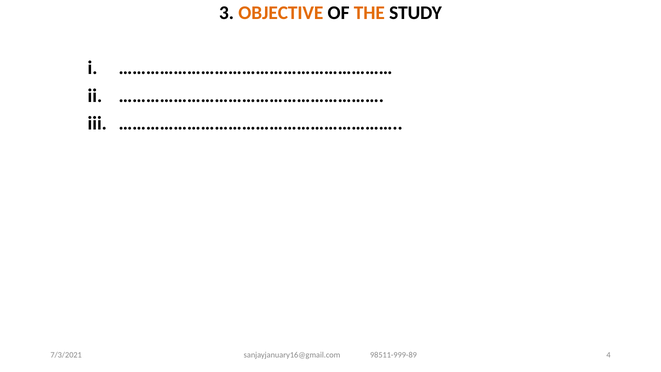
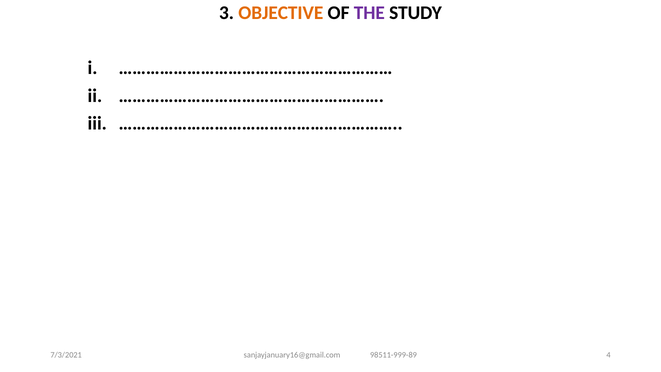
THE colour: orange -> purple (369, 13)
